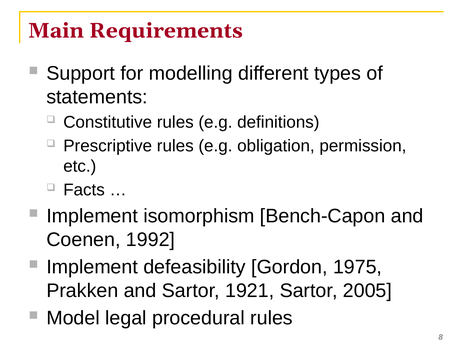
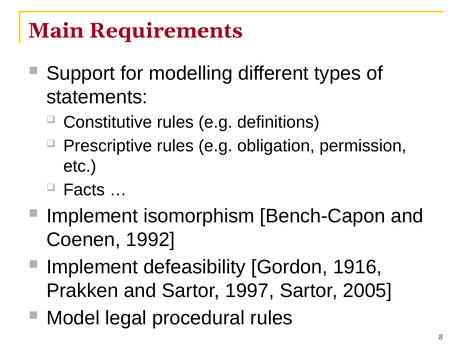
1975: 1975 -> 1916 (358, 267)
1921: 1921 -> 1997 (250, 291)
